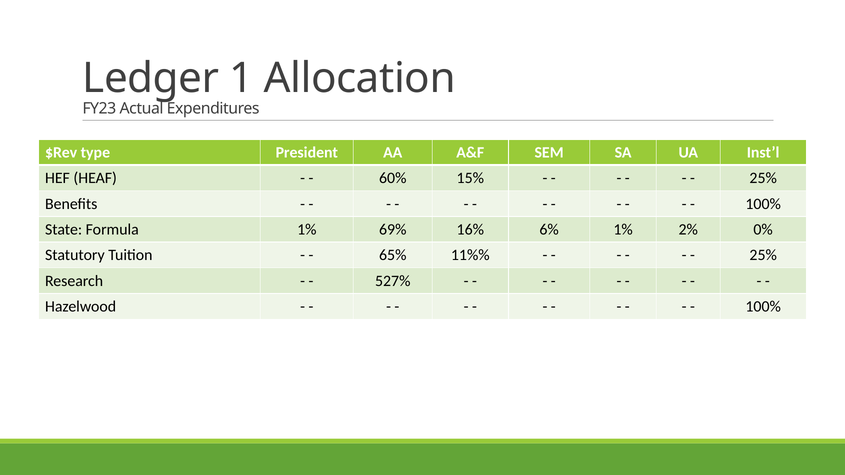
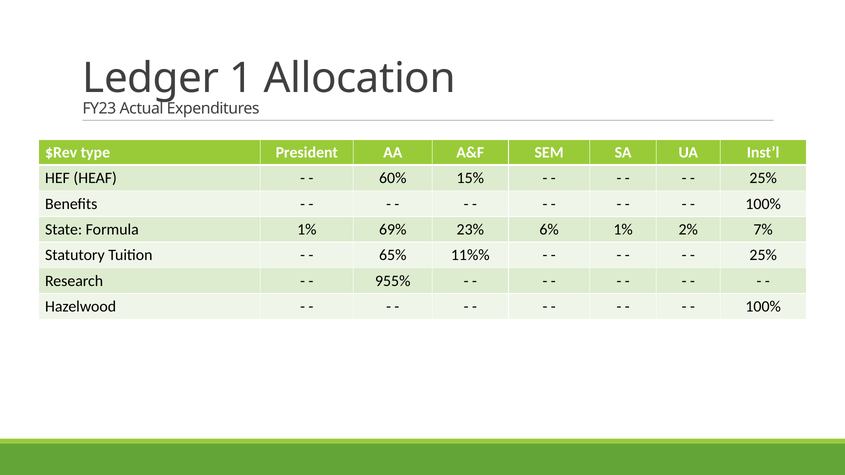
16%: 16% -> 23% (470, 230)
0%: 0% -> 7% (763, 230)
527%: 527% -> 955% (393, 281)
